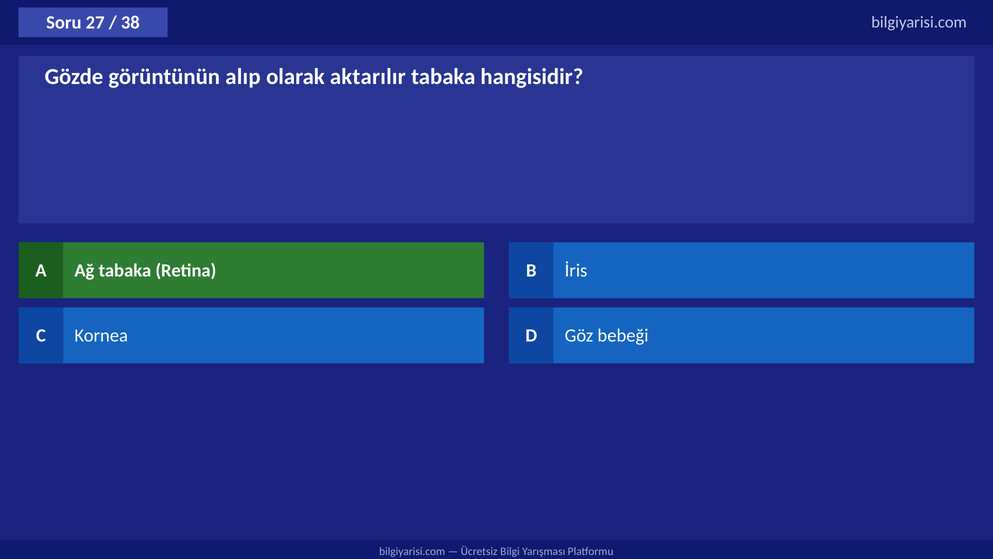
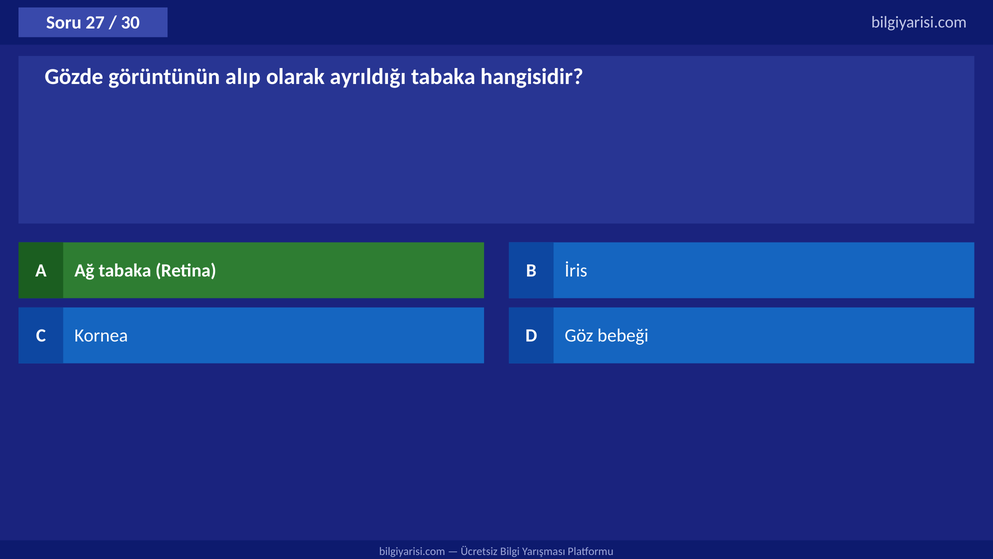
38: 38 -> 30 (130, 23)
aktarılır: aktarılır -> ayrıldığı (368, 76)
